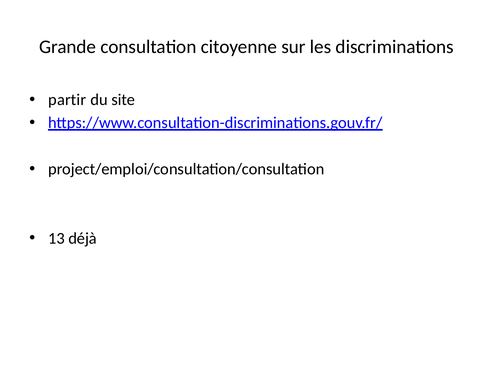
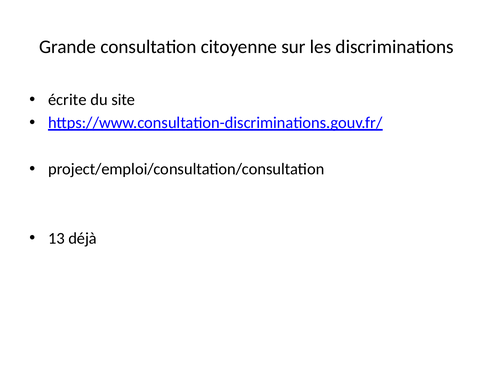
partir: partir -> écrite (67, 100)
